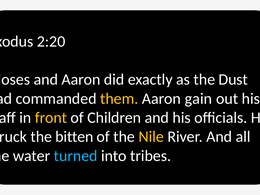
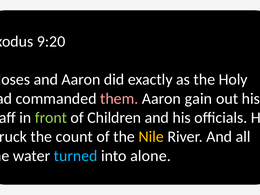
2:20: 2:20 -> 9:20 (51, 41)
Dust: Dust -> Holy (233, 80)
them colour: yellow -> pink (119, 99)
front colour: yellow -> light green (51, 118)
bitten: bitten -> count (74, 137)
tribes: tribes -> alone (151, 156)
